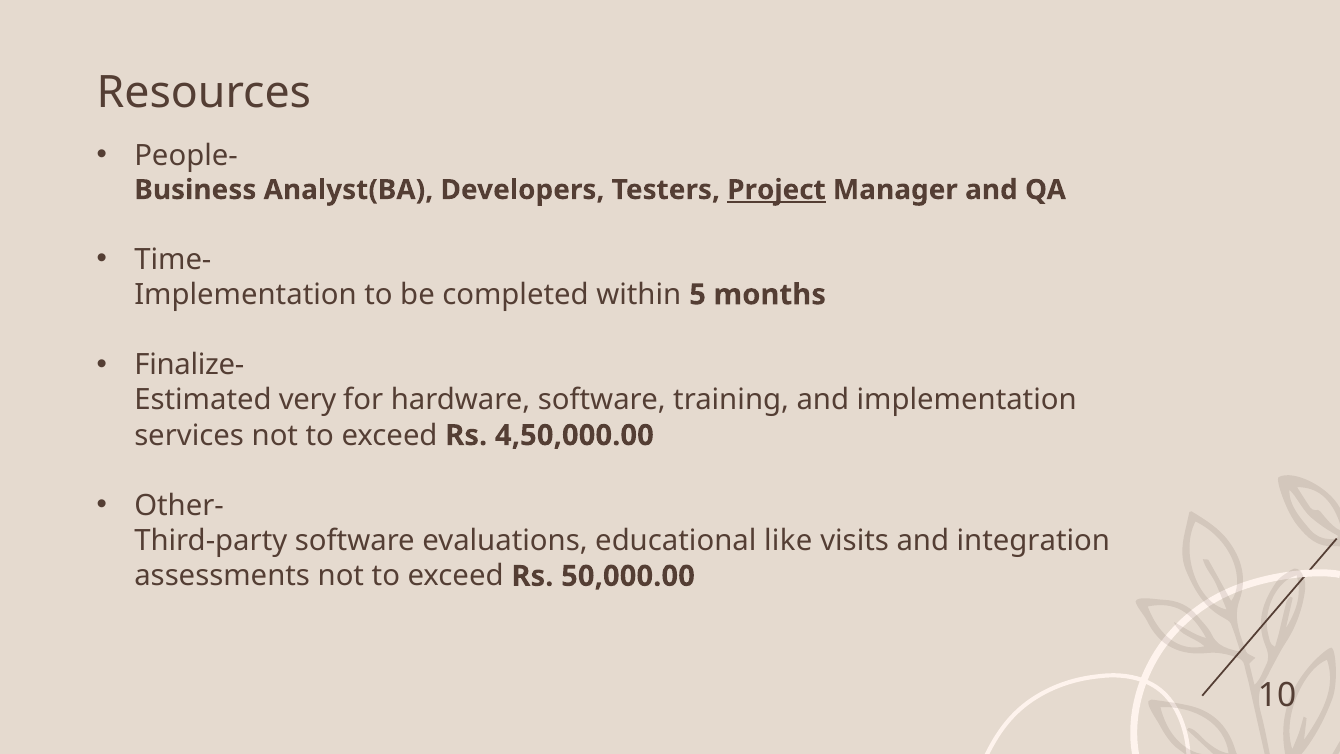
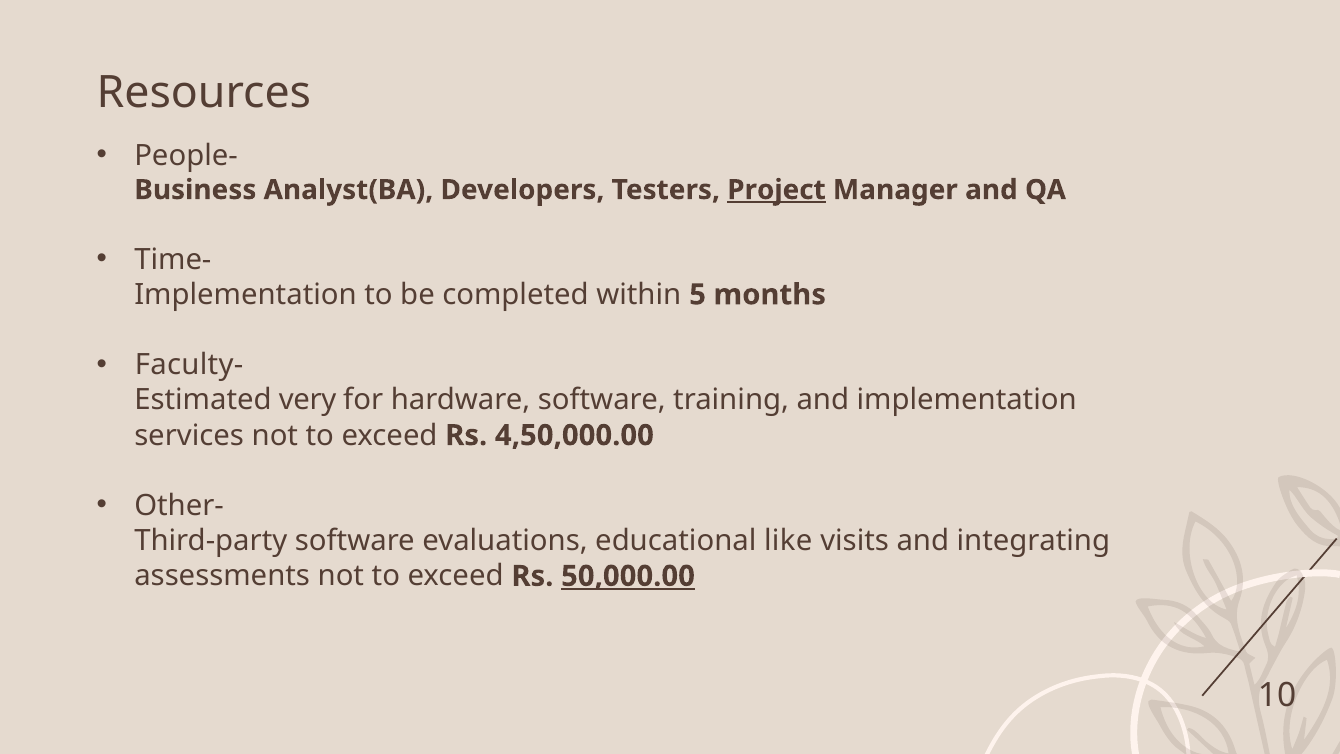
Finalize-: Finalize- -> Faculty- (189, 365)
integration: integration -> integrating (1033, 541)
50,000.00 underline: none -> present (628, 576)
